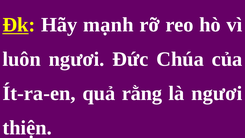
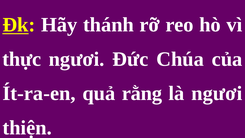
mạnh: mạnh -> thánh (108, 25)
luôn: luôn -> thực (22, 59)
